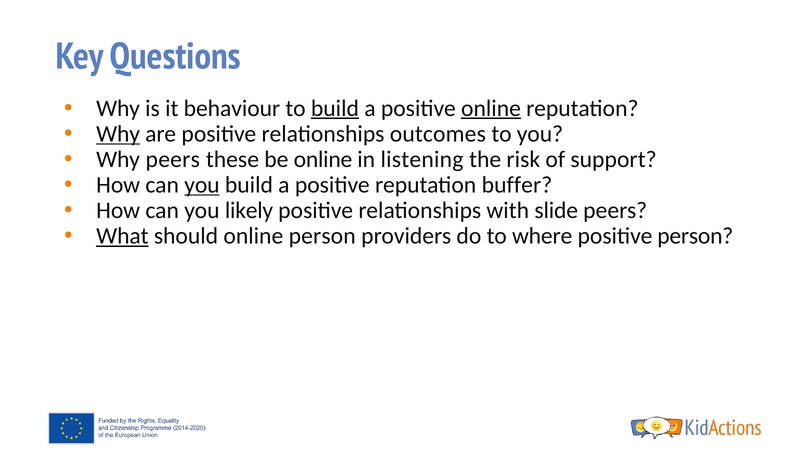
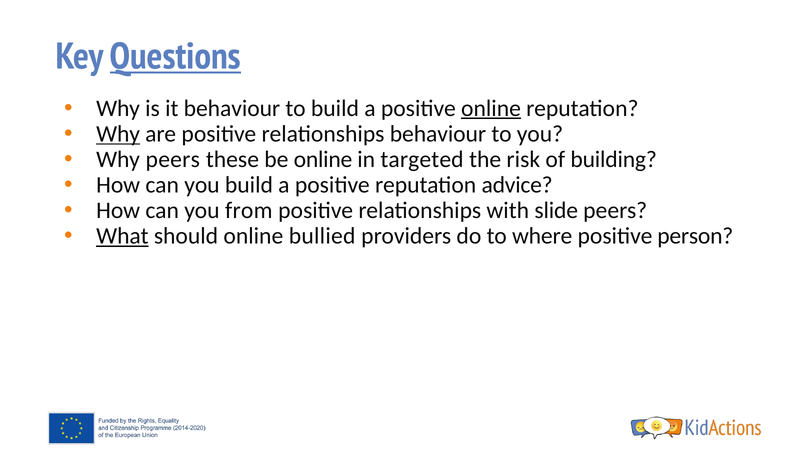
Questions underline: none -> present (175, 56)
build underline: present -> none (335, 108)
relationships outcomes: outcomes -> behaviour (438, 134)
listening: listening -> targeted (422, 159)
support: support -> building (614, 159)
you underline: present -> none (202, 185)
buffer: buffer -> advice (517, 185)
likely: likely -> from (249, 210)
online person: person -> bullied (322, 236)
